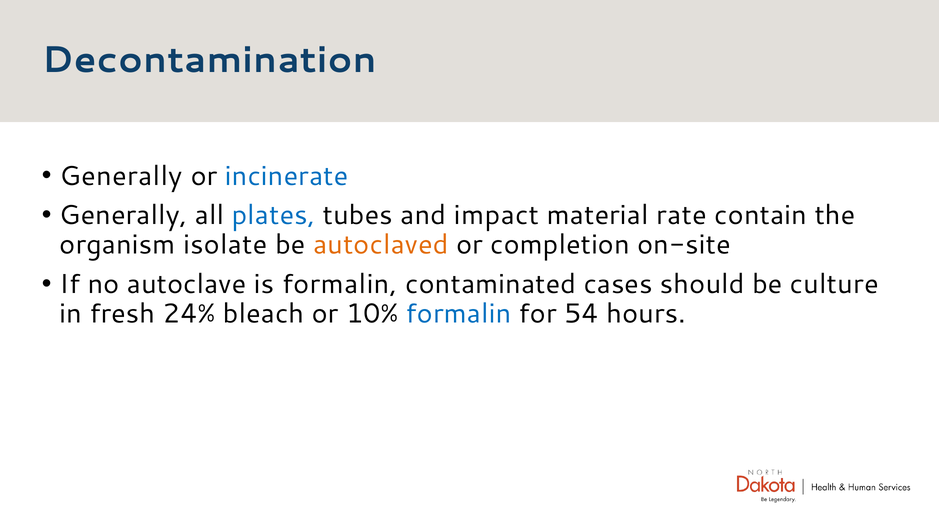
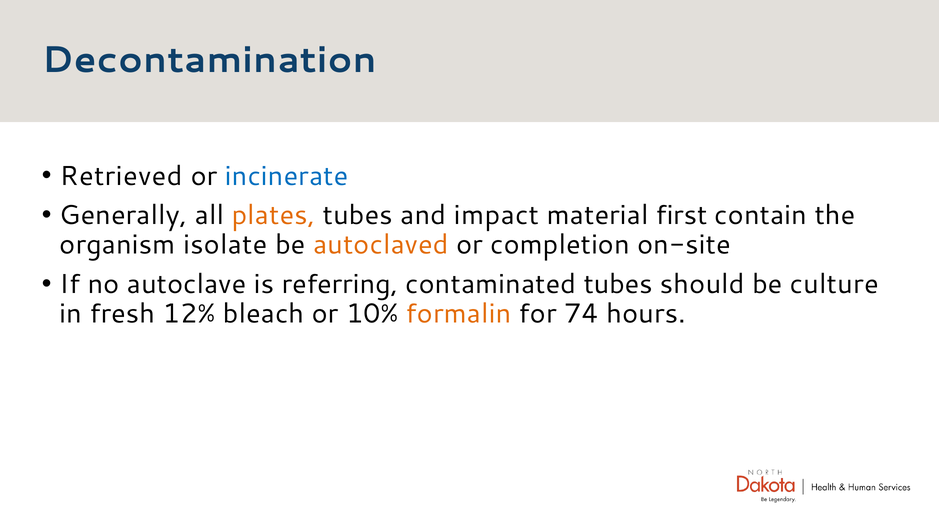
Generally: Generally -> Retrieved (121, 176)
plates colour: blue -> orange (274, 215)
rate: rate -> first (682, 215)
is formalin: formalin -> referring (340, 284)
contaminated cases: cases -> tubes (618, 284)
24%: 24% -> 12% (189, 314)
formalin colour: blue -> orange (459, 314)
54: 54 -> 74 (581, 314)
